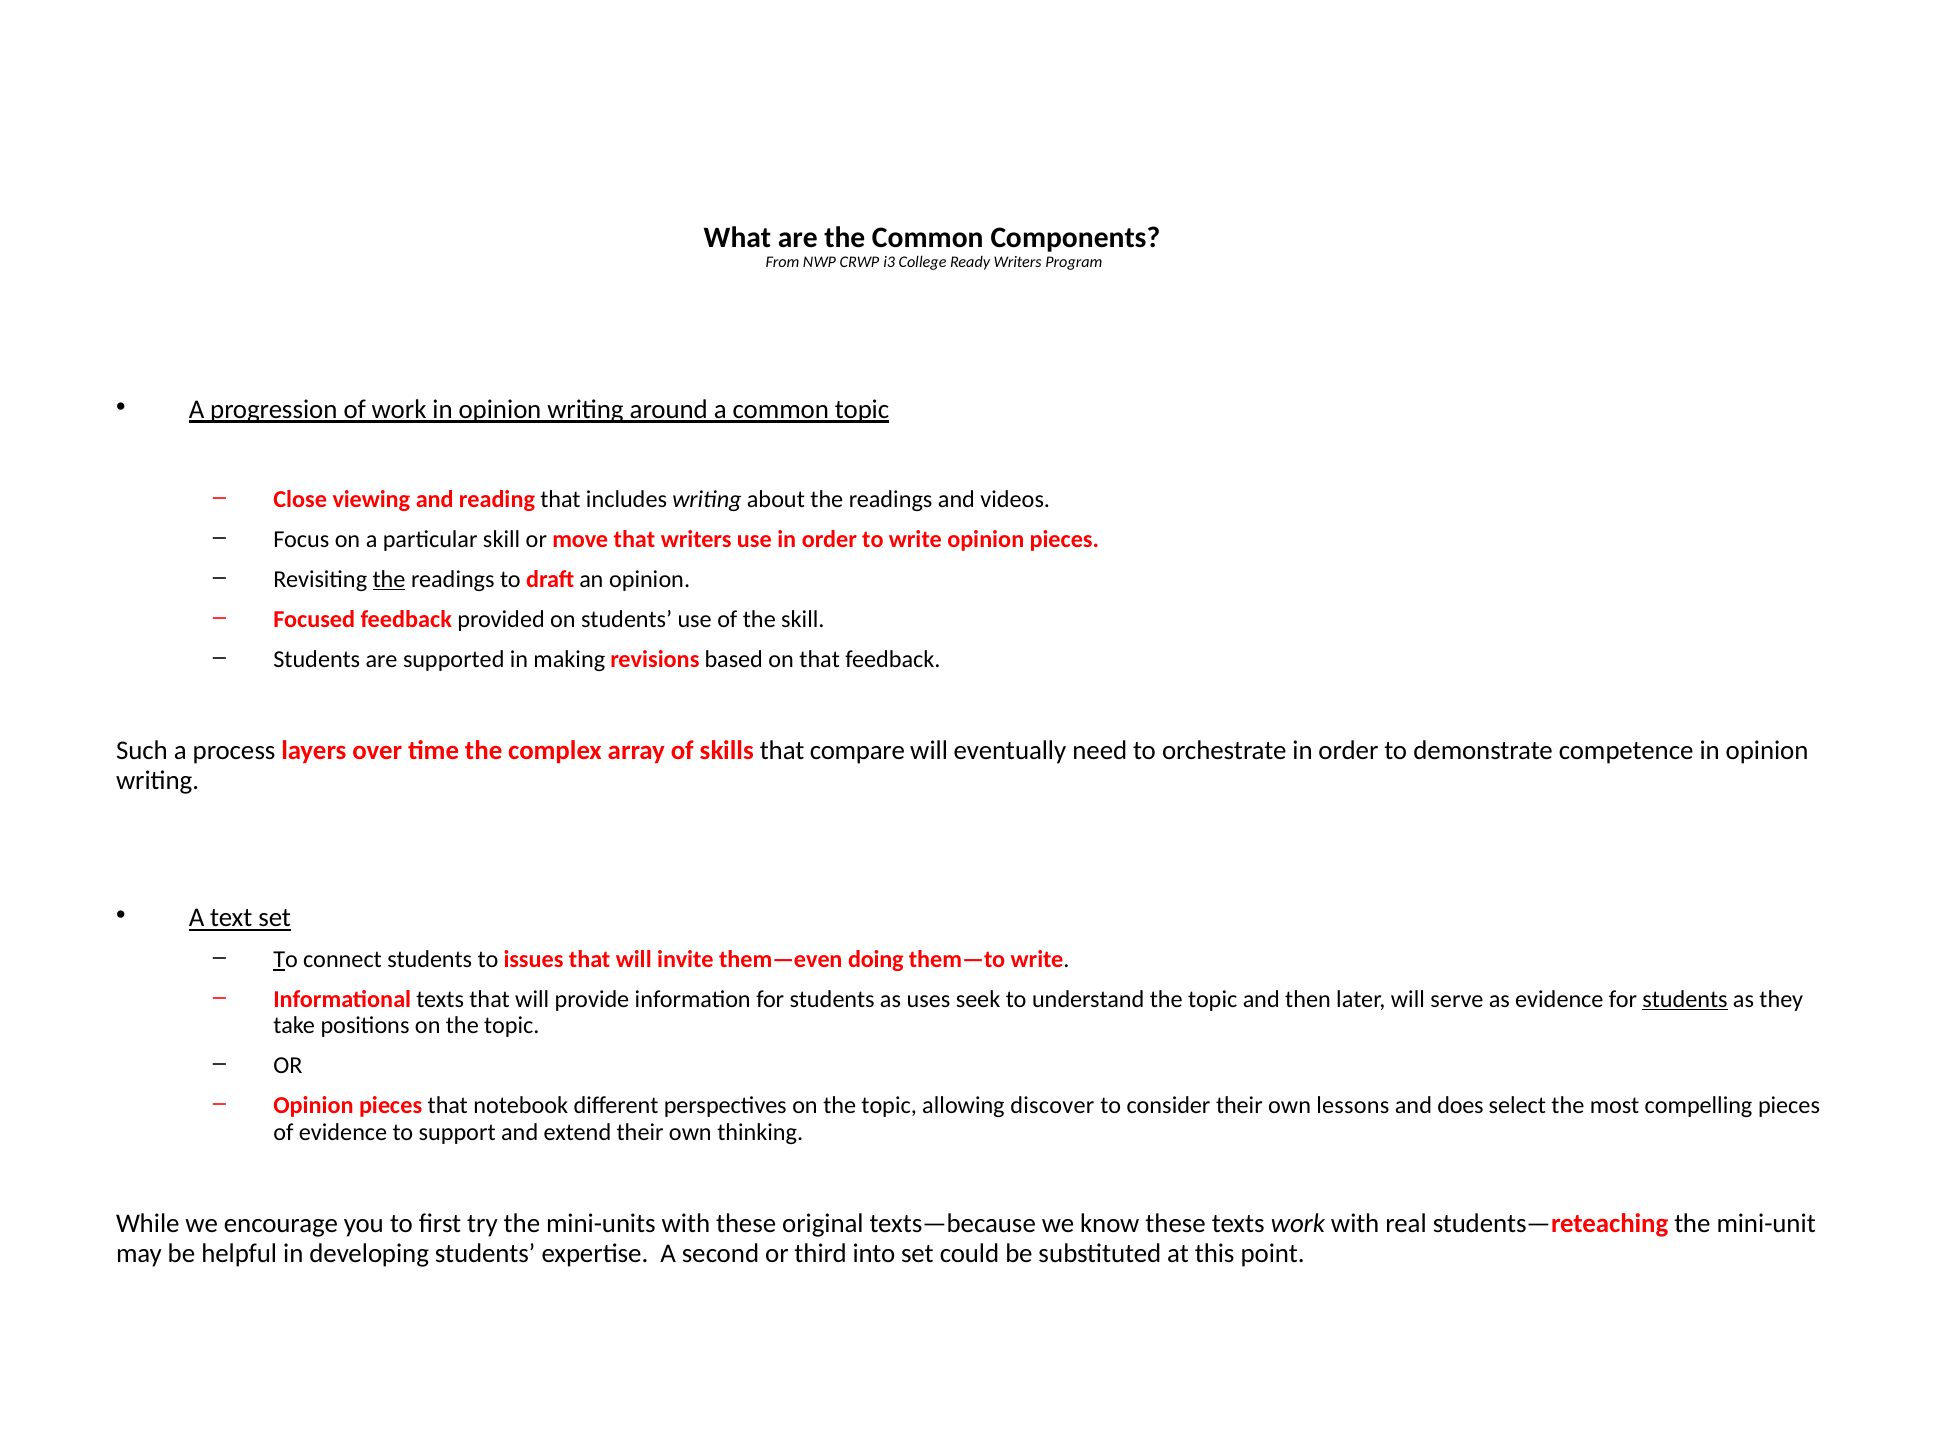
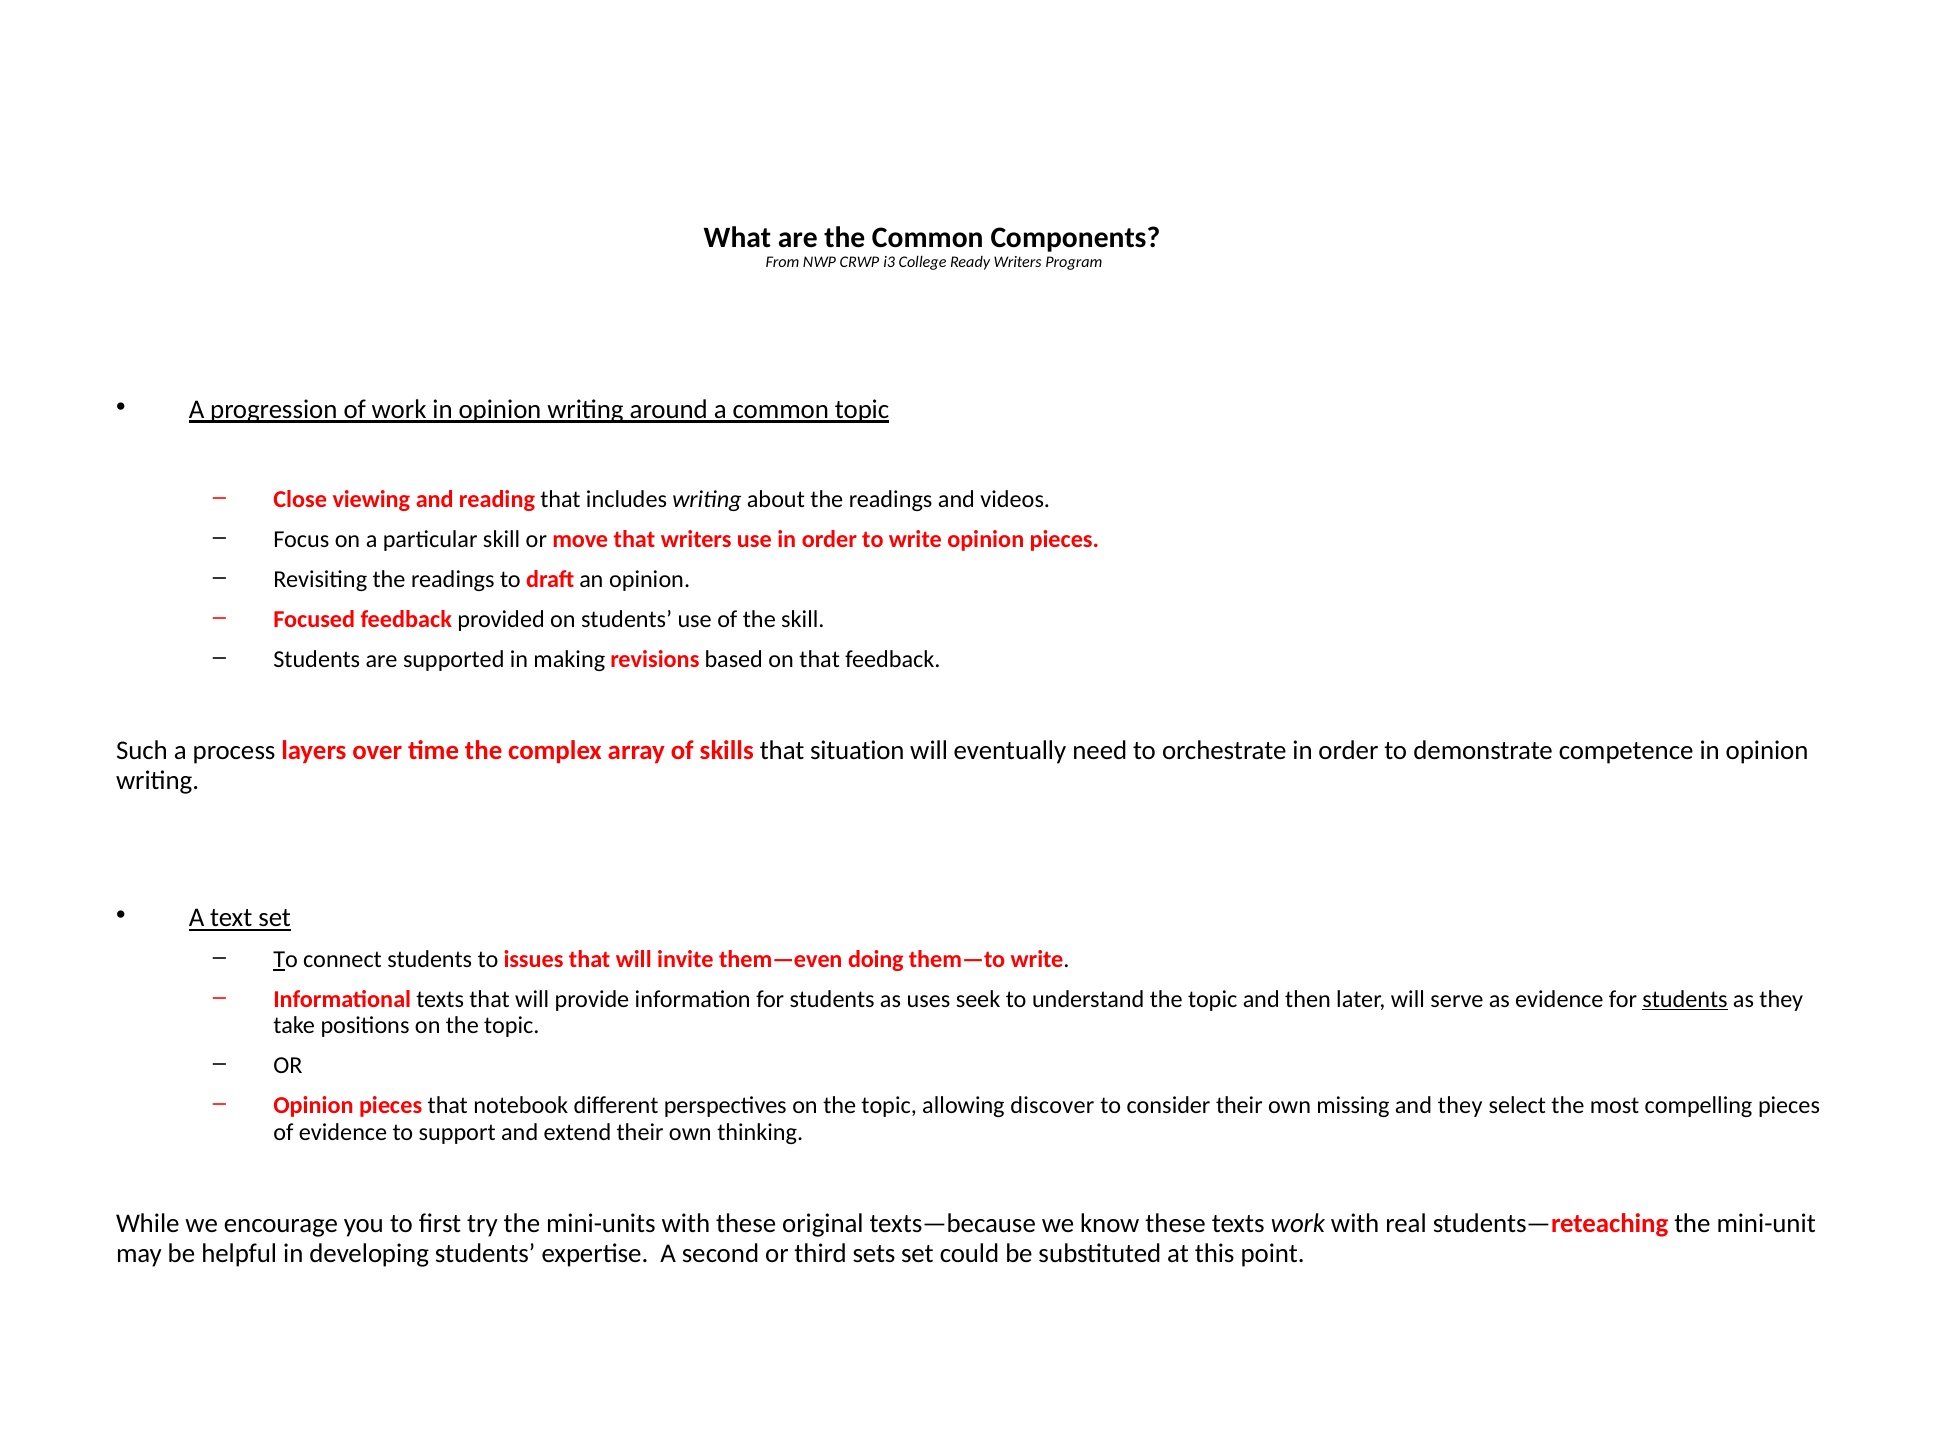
the underline: present -> none (389, 579)
compare: compare -> situation (857, 751)
lessons: lessons -> missing (1353, 1106)
and does: does -> they (1460, 1106)
into: into -> sets (874, 1253)
